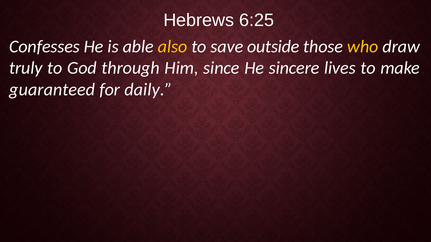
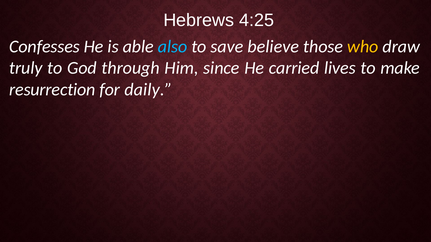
6:25: 6:25 -> 4:25 (257, 20)
also colour: yellow -> light blue (173, 47)
outside: outside -> believe (273, 47)
sincere: sincere -> carried (294, 68)
guaranteed: guaranteed -> resurrection (52, 90)
